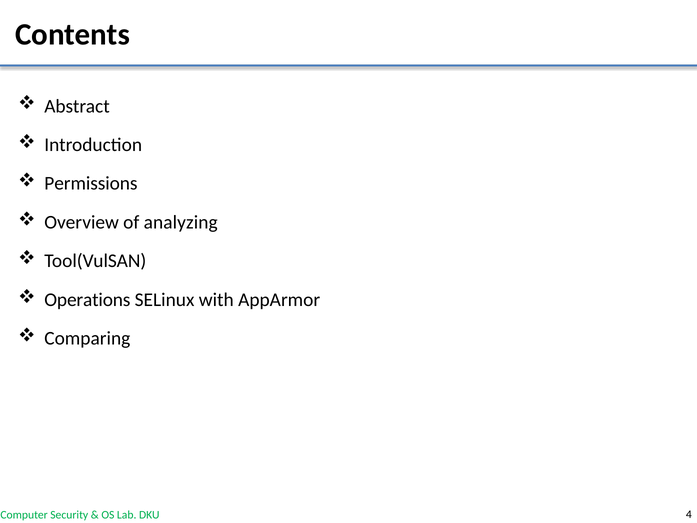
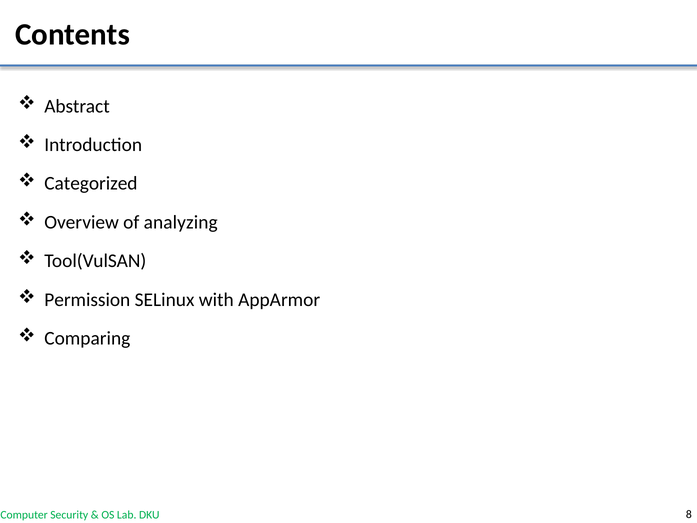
Permissions: Permissions -> Categorized (91, 183)
Operations: Operations -> Permission (87, 300)
4: 4 -> 8 (689, 514)
